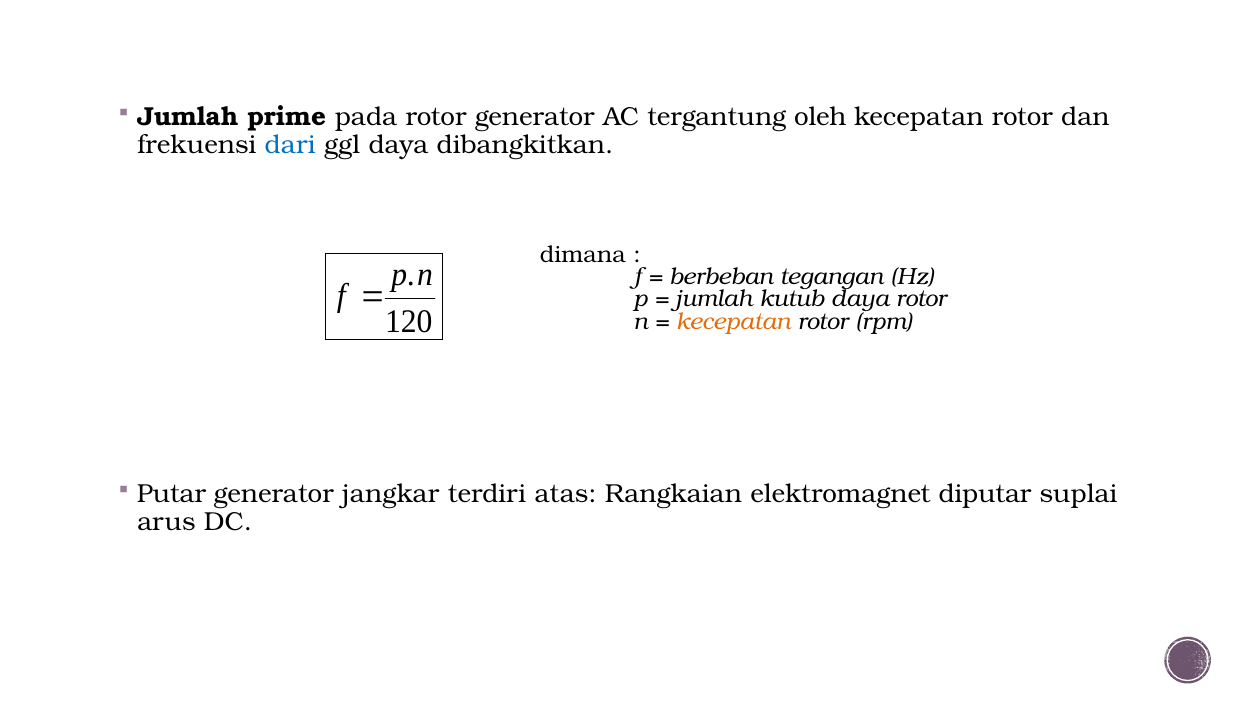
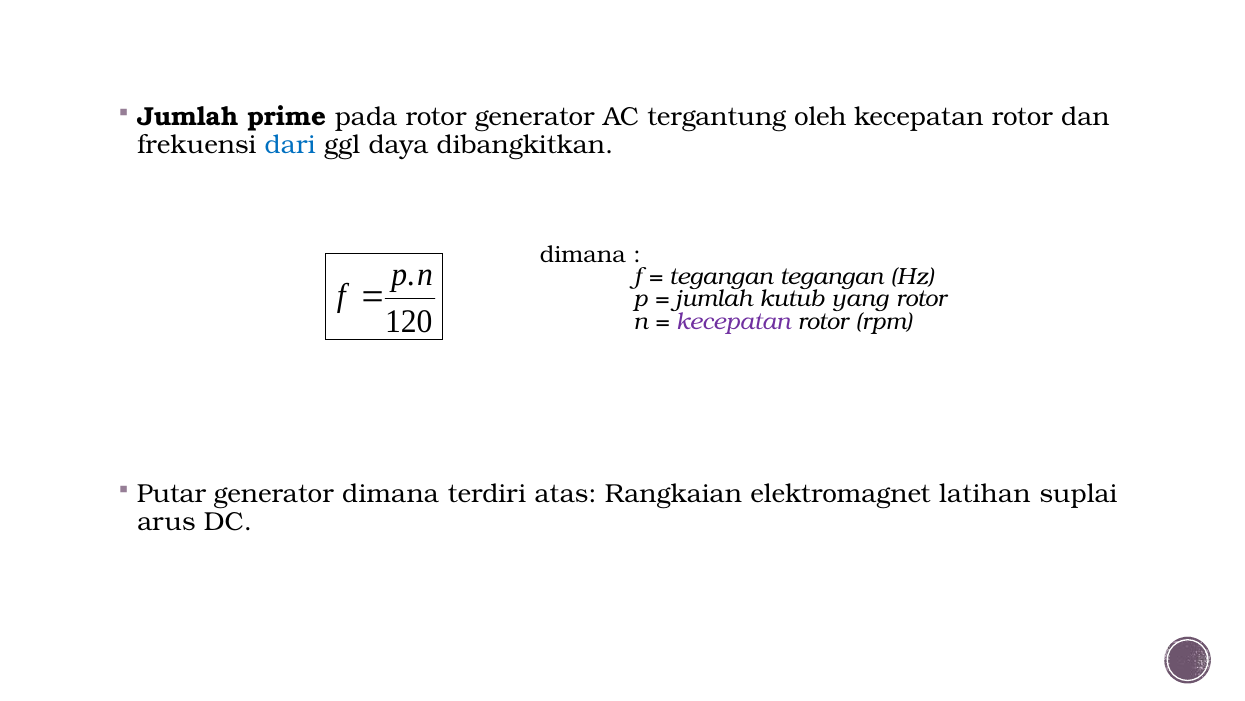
berbeban: berbeban -> tegangan (721, 276)
kutub daya: daya -> yang (860, 299)
kecepatan colour: orange -> purple (733, 321)
generator jangkar: jangkar -> dimana (391, 493)
diputar: diputar -> latihan (985, 493)
